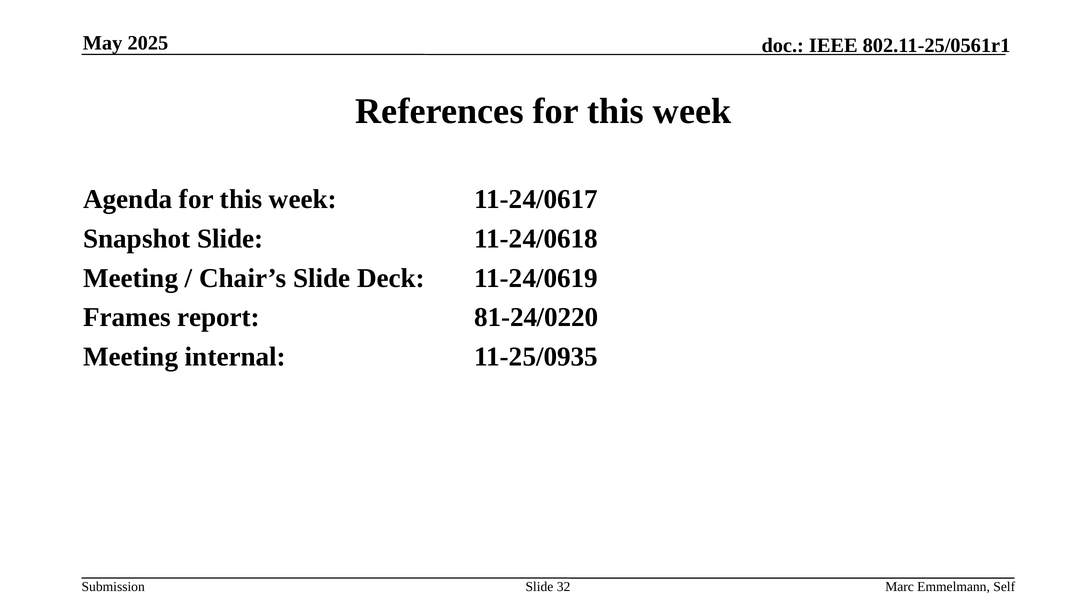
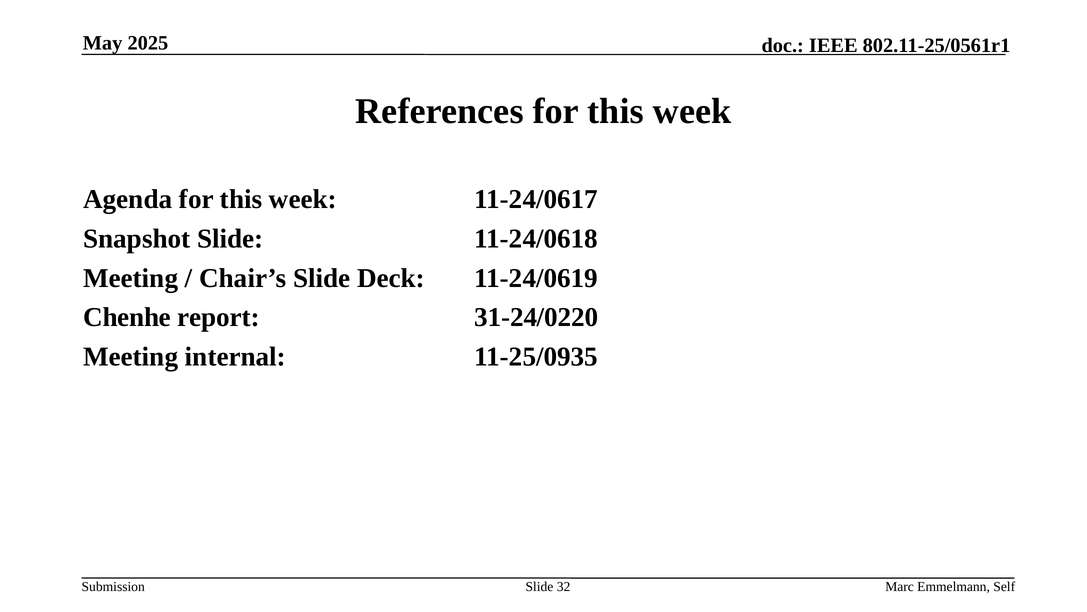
Frames: Frames -> Chenhe (127, 317)
81-24/0220: 81-24/0220 -> 31-24/0220 (536, 317)
